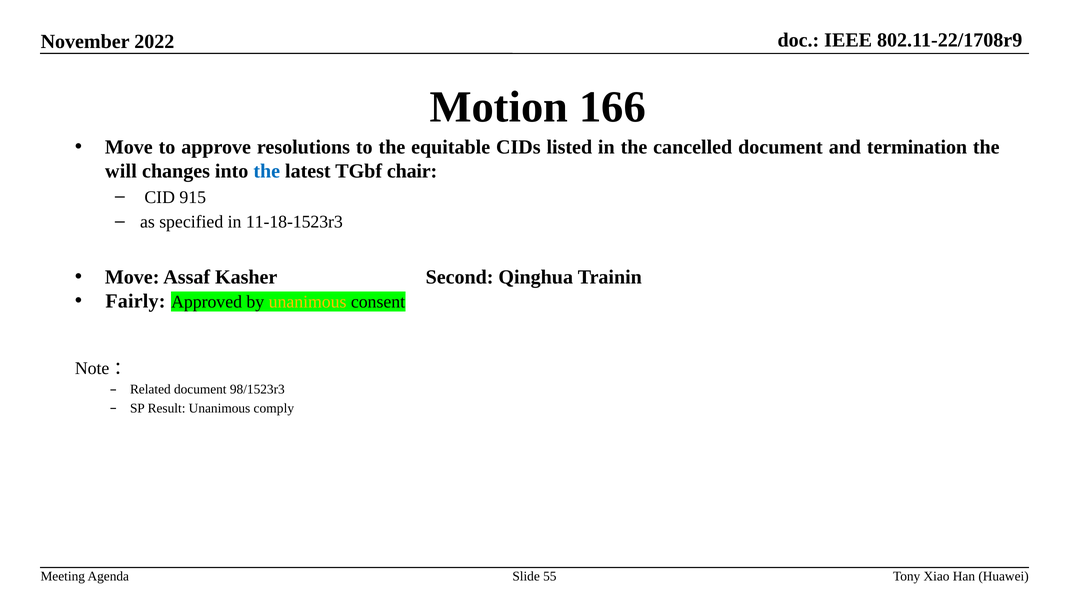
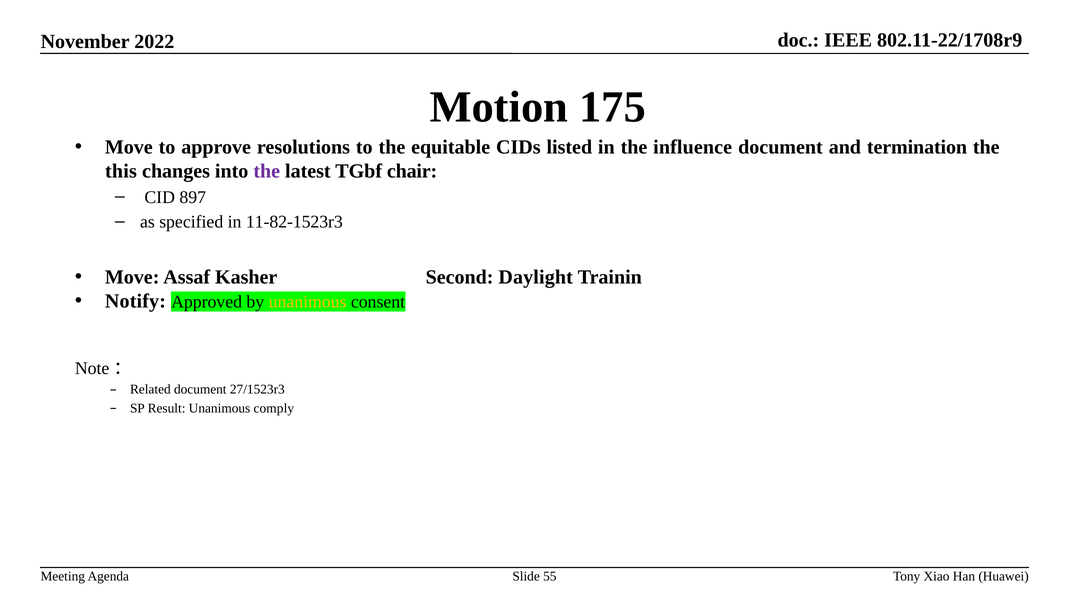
166: 166 -> 175 (612, 107)
cancelled: cancelled -> influence (693, 147)
will: will -> this (121, 171)
the colour: blue -> purple (267, 171)
915: 915 -> 897 (193, 197)
11-18-1523r3: 11-18-1523r3 -> 11-82-1523r3 (294, 222)
Qinghua: Qinghua -> Daylight (536, 277)
Fairly: Fairly -> Notify (135, 301)
98/1523r3: 98/1523r3 -> 27/1523r3 (257, 390)
